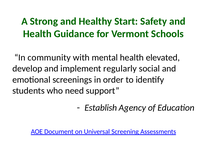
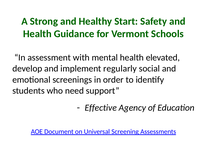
community: community -> assessment (49, 57)
Establish: Establish -> Effective (101, 107)
